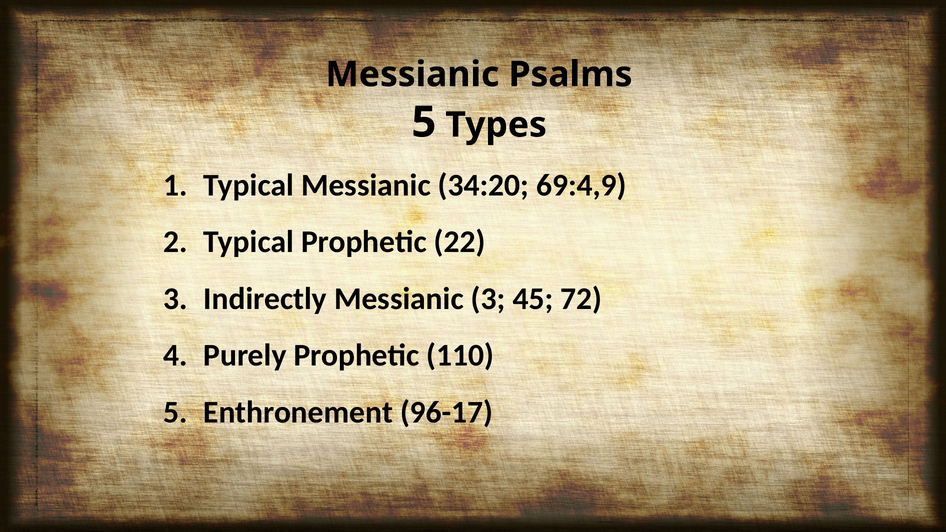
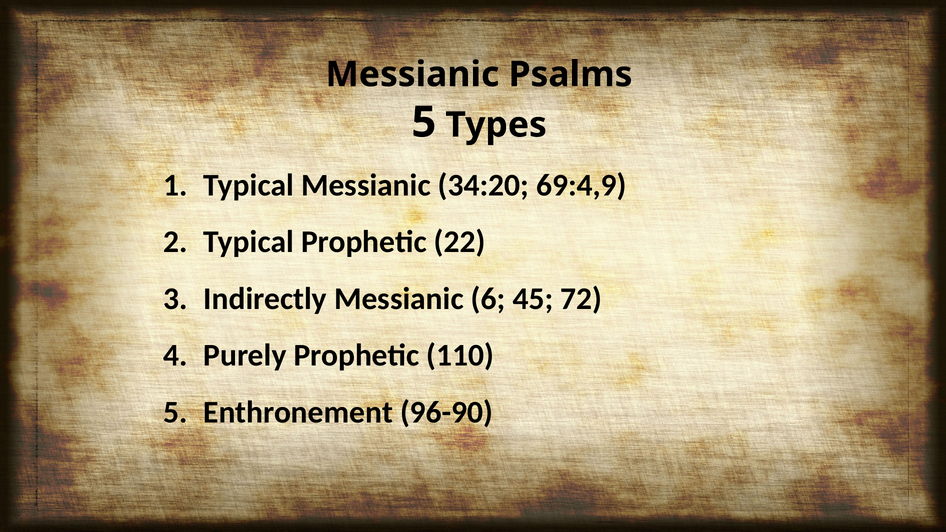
Messianic 3: 3 -> 6 (488, 299)
96-17: 96-17 -> 96-90 (447, 412)
